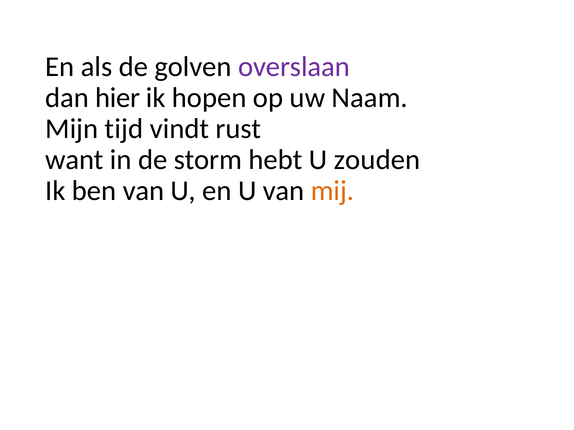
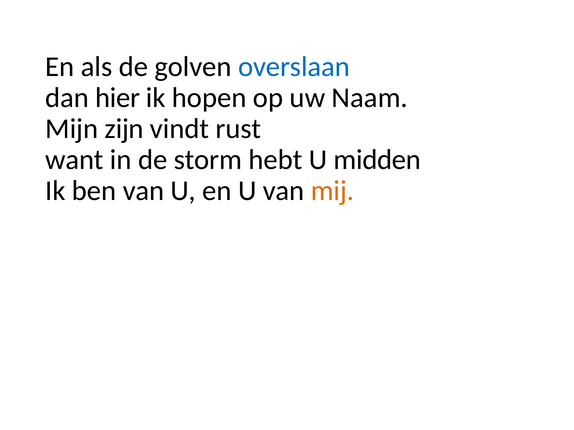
overslaan colour: purple -> blue (294, 67)
tijd: tijd -> zijn (124, 129)
zouden: zouden -> midden (377, 160)
